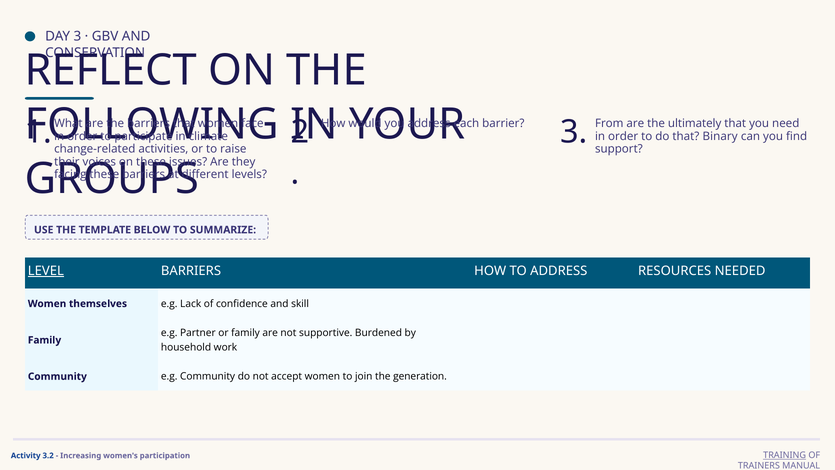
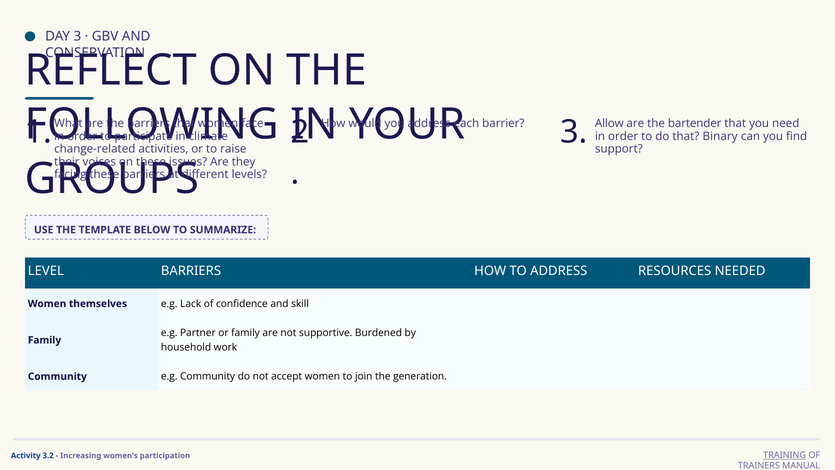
From: From -> Allow (609, 123)
ultimately: ultimately -> bartender (695, 123)
LEVEL underline: present -> none (46, 271)
